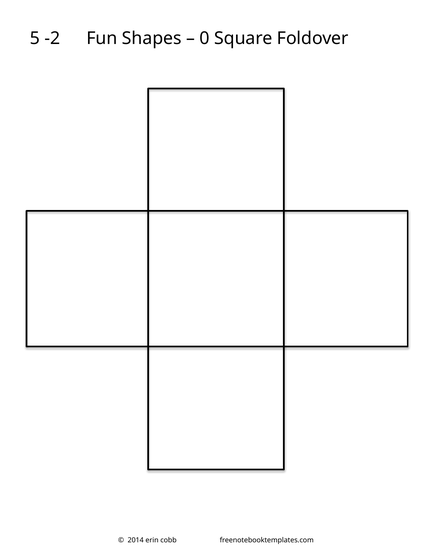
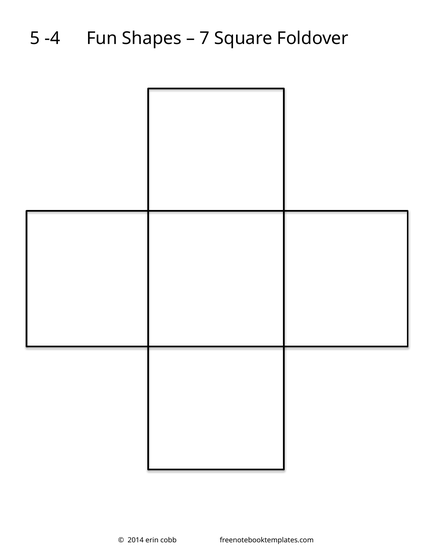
-2: -2 -> -4 (52, 38)
0: 0 -> 7 (205, 38)
